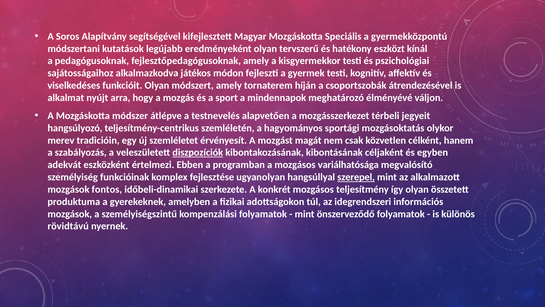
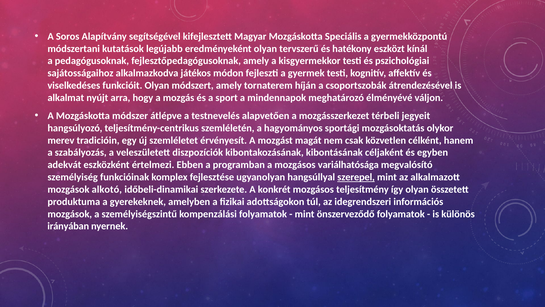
diszpozíciók underline: present -> none (198, 152)
fontos: fontos -> alkotó (107, 189)
rövidtávú: rövidtávú -> irányában (68, 226)
